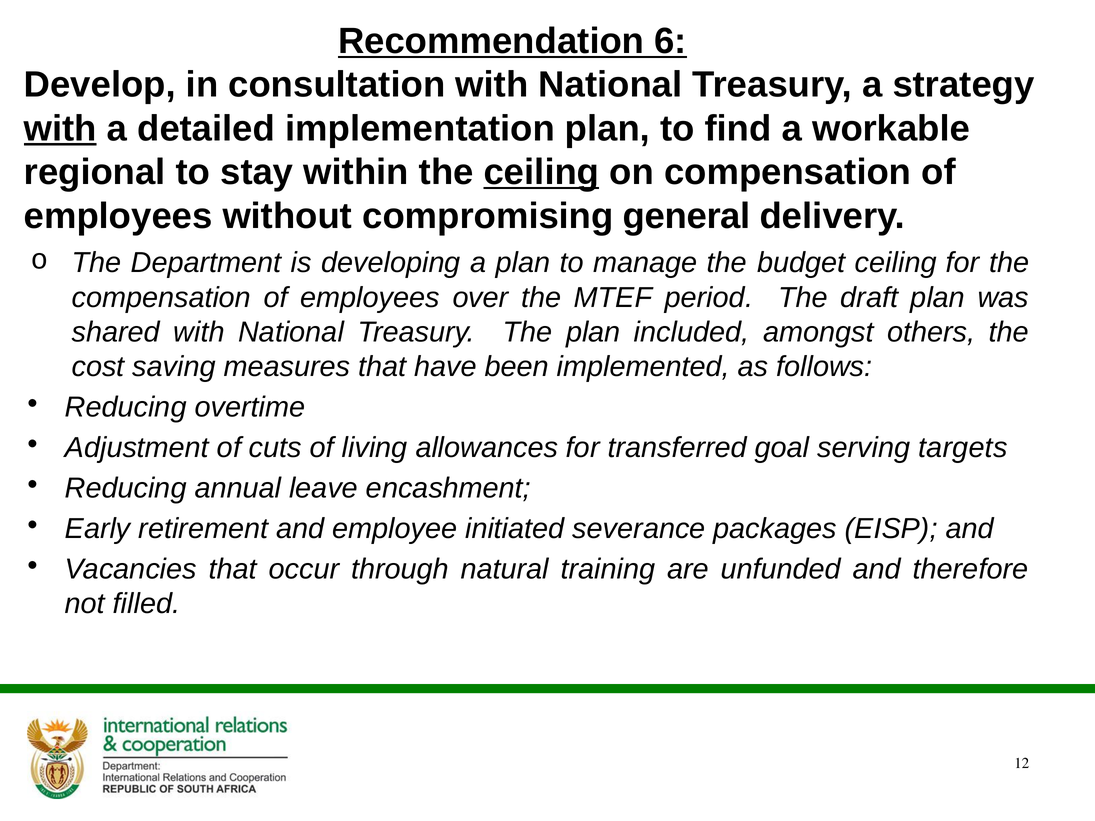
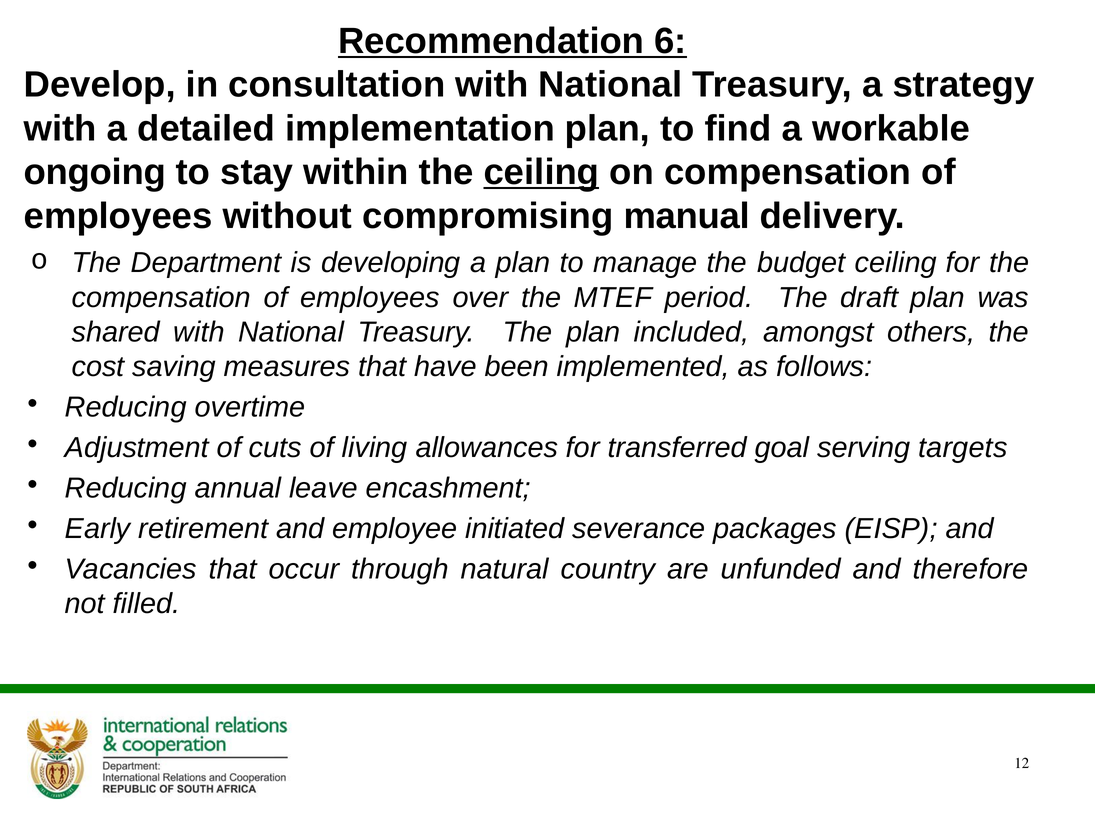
with underline: present -> none (60, 129)
regional: regional -> ongoing (95, 172)
general: general -> manual (687, 216)
training: training -> country (608, 569)
